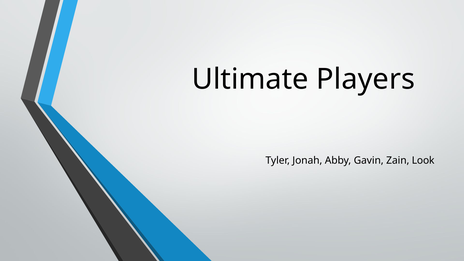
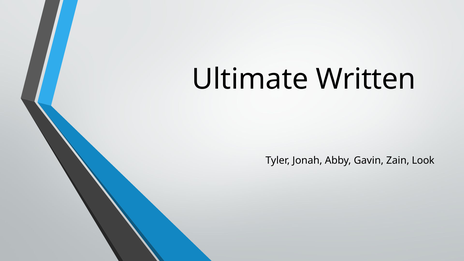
Players: Players -> Written (366, 79)
